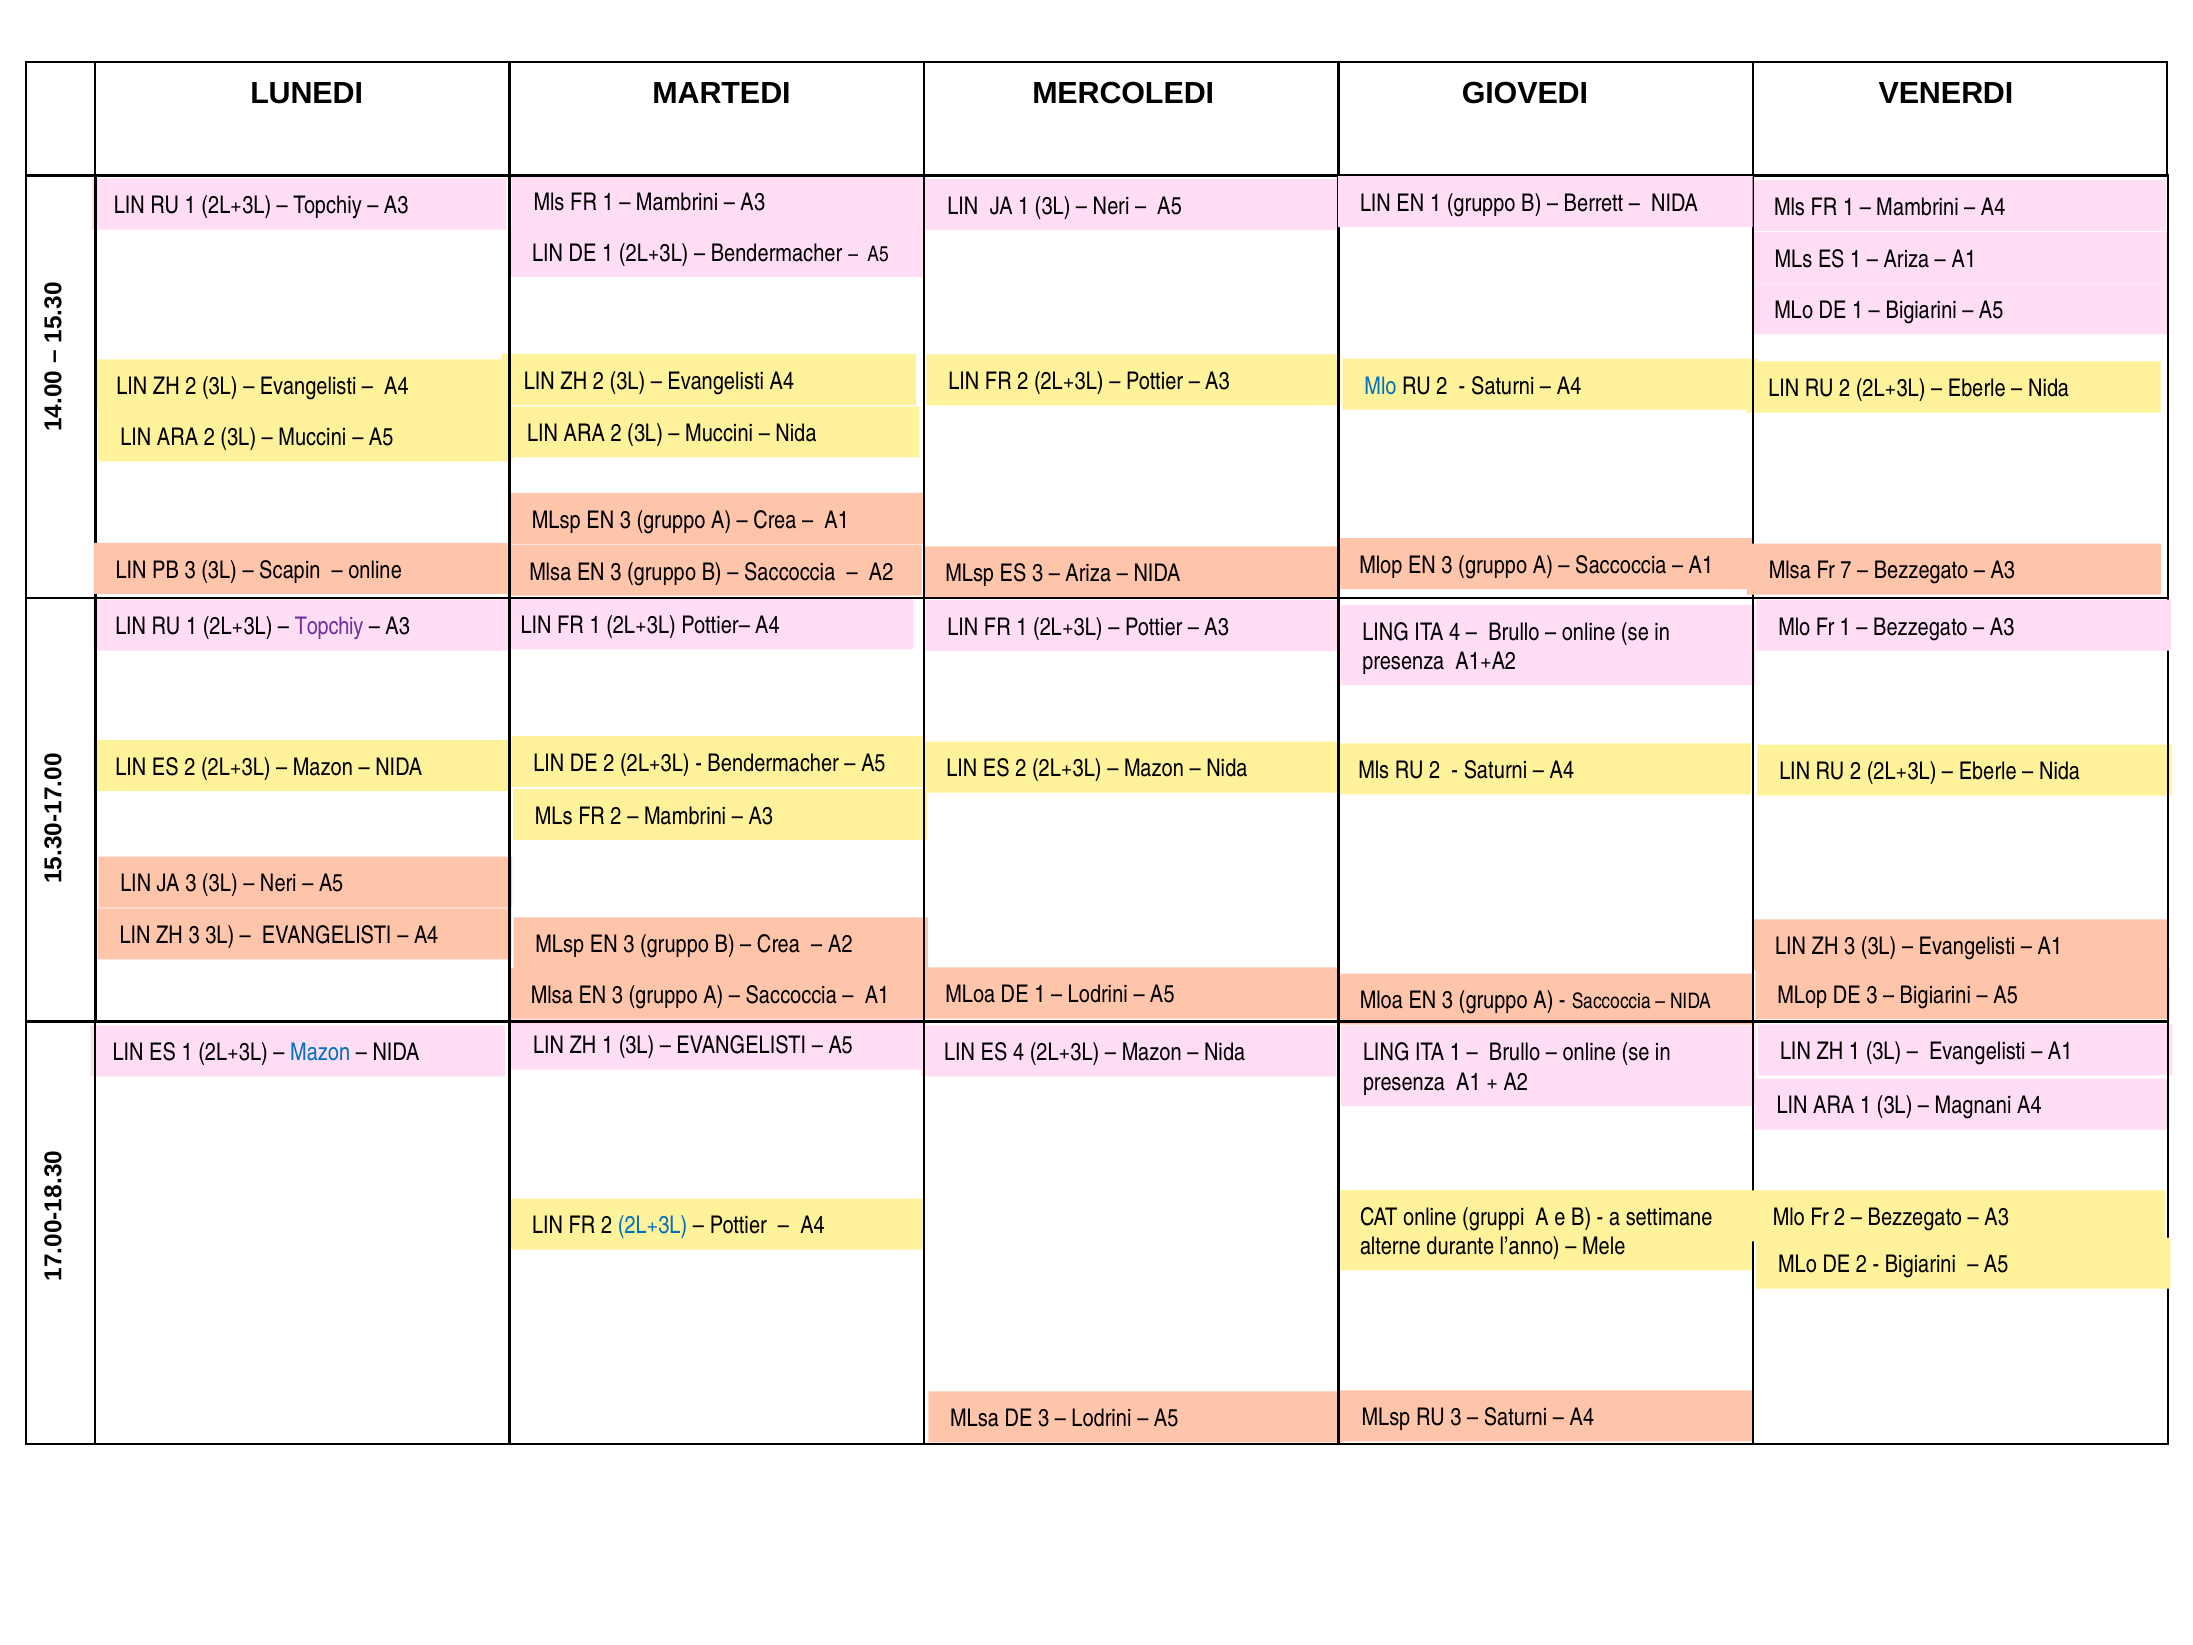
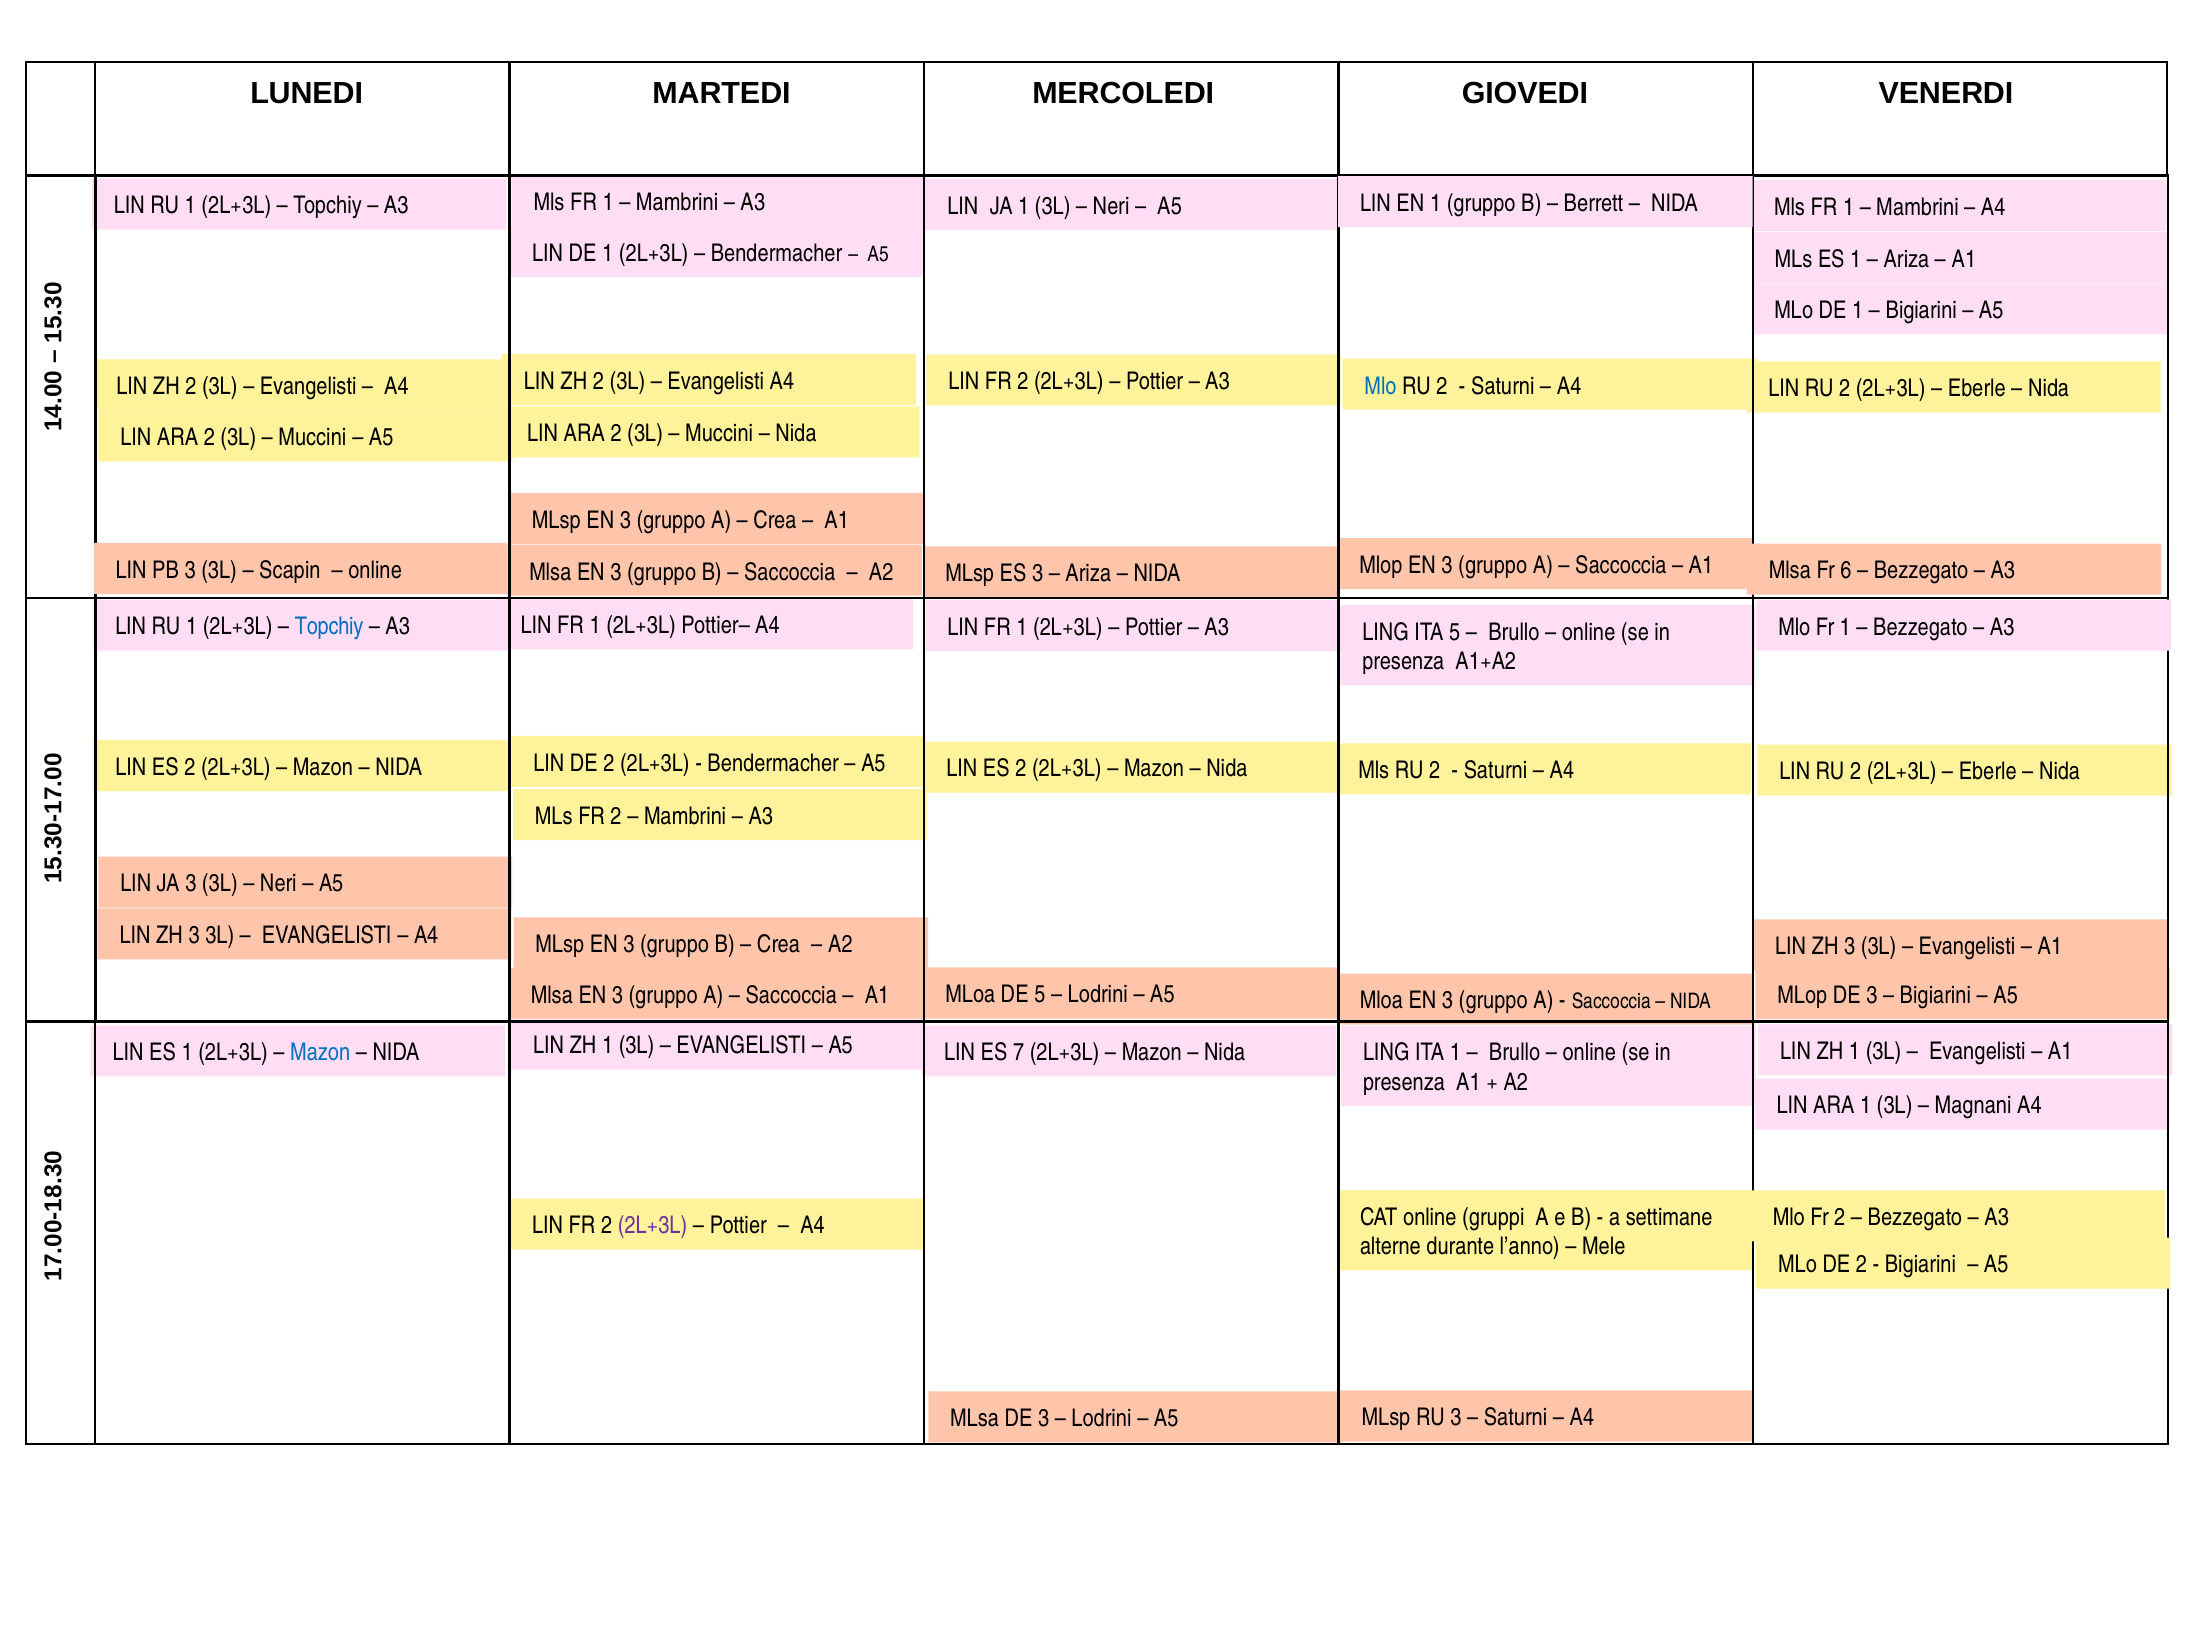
Fr 7: 7 -> 6 (1846, 571)
Topchiy colour: purple -> blue (329, 627)
ITA 4: 4 -> 5 (1455, 632)
MLoa DE 1: 1 -> 5 (1040, 995)
ES 4: 4 -> 7 (1019, 1052)
2L+3L colour: blue -> purple (653, 1226)
